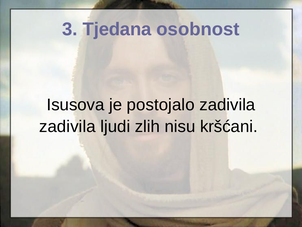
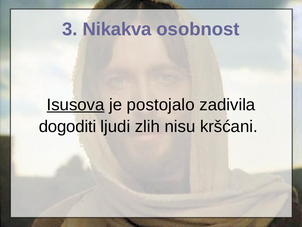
Tjedana: Tjedana -> Nikakva (117, 29)
Isusova underline: none -> present (76, 105)
zadivila: zadivila -> dogoditi (68, 126)
